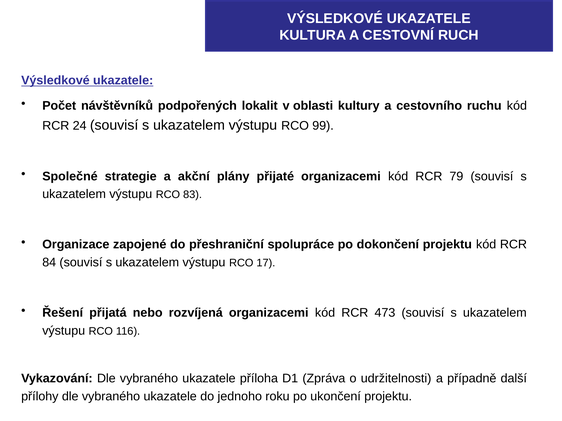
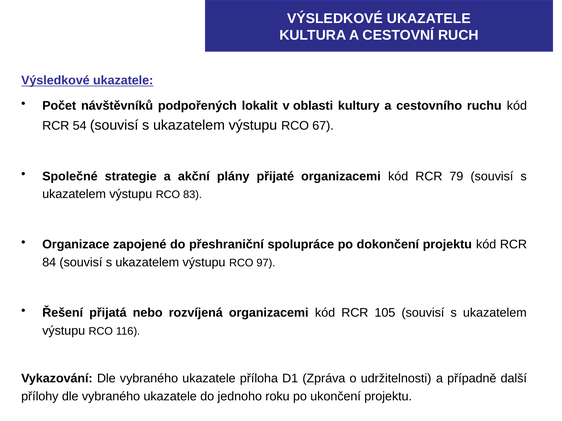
24: 24 -> 54 (80, 126)
99: 99 -> 67 (323, 126)
17: 17 -> 97 (266, 263)
473: 473 -> 105 (385, 313)
